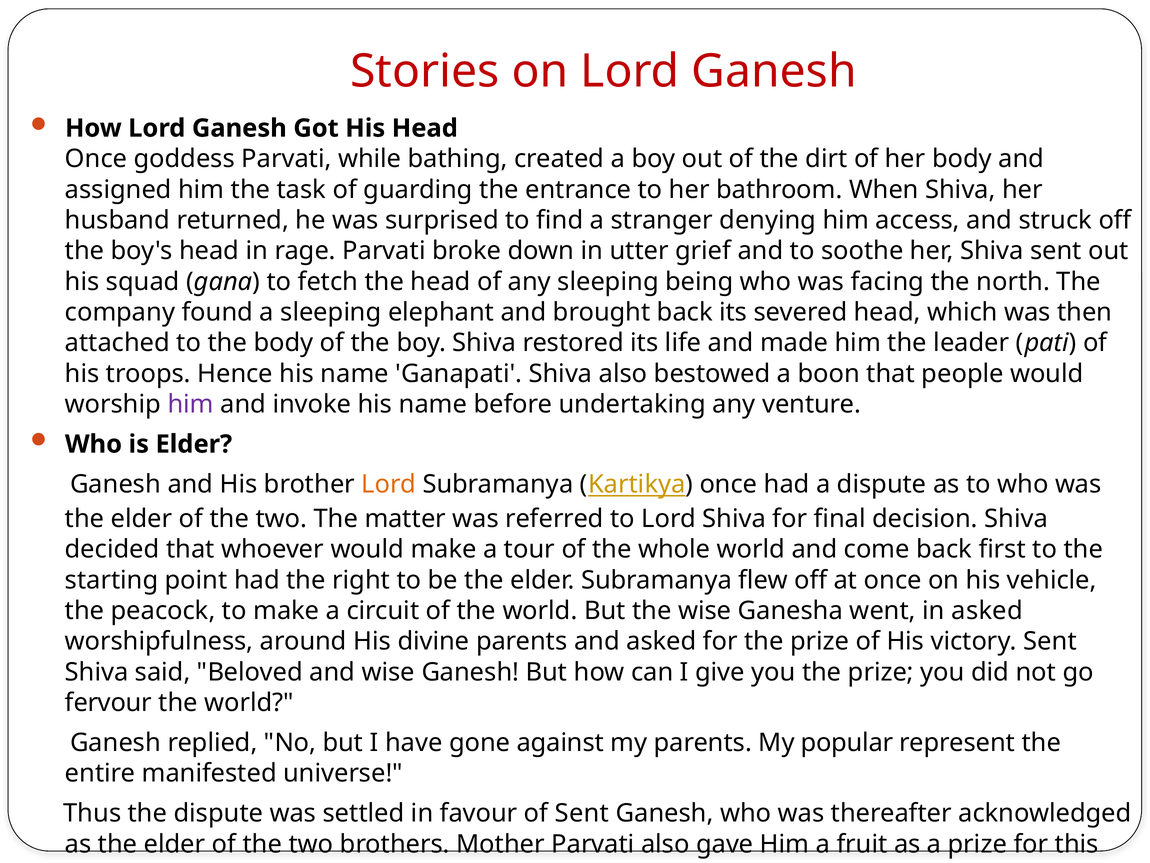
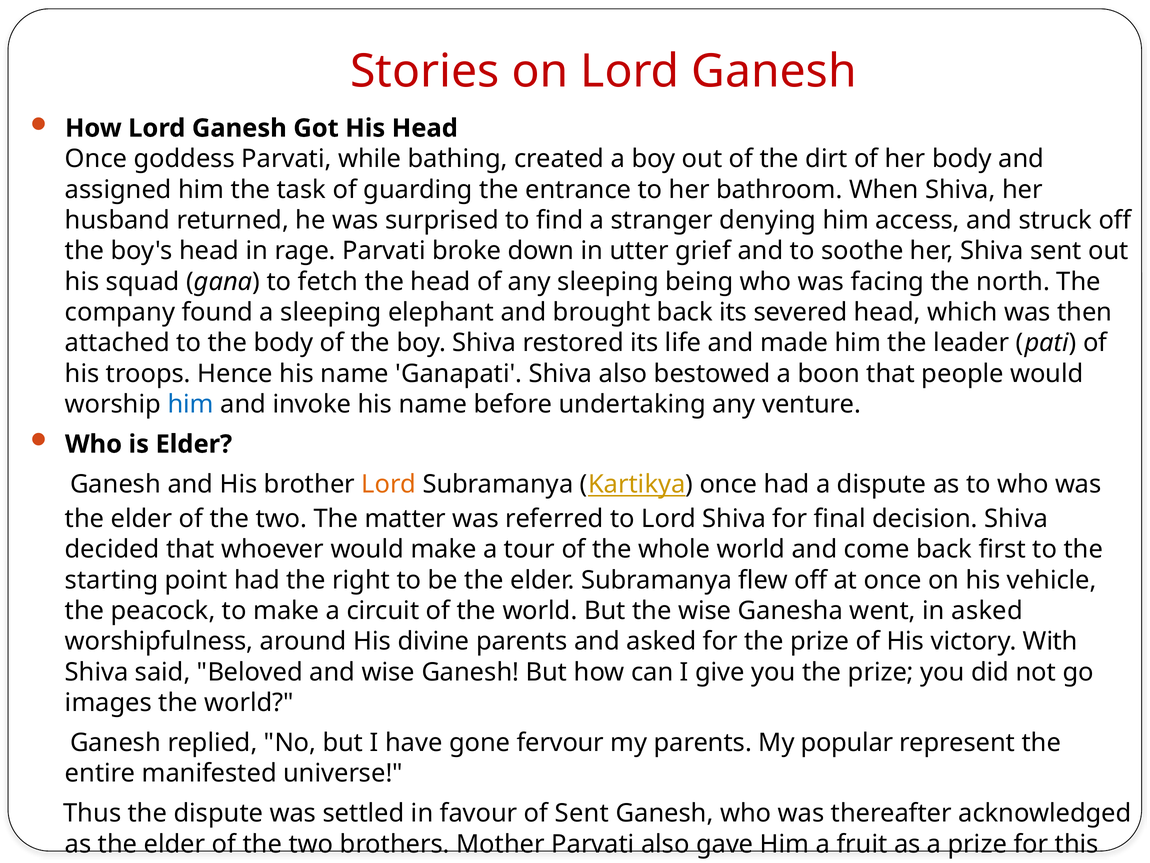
him colour: purple -> blue (191, 404)
victory Sent: Sent -> With (1050, 641)
fervour: fervour -> images (108, 702)
against: against -> fervour (560, 742)
